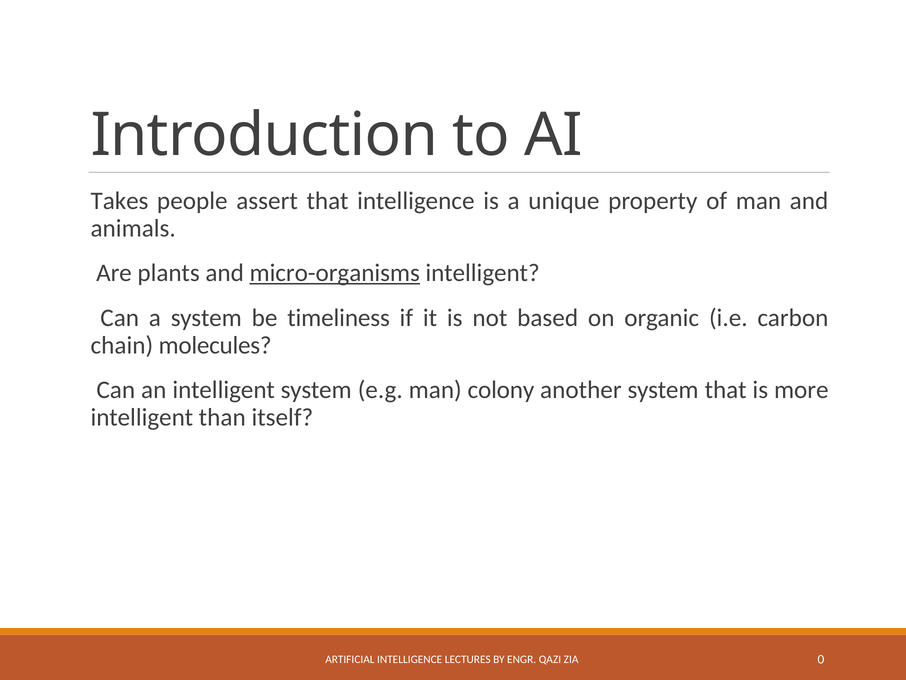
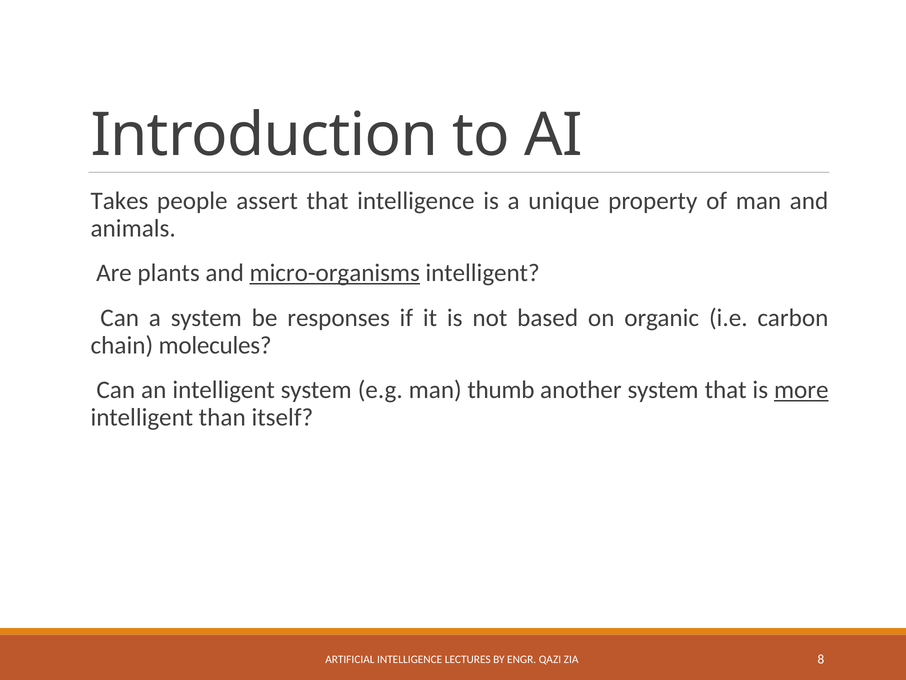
timeliness: timeliness -> responses (339, 318)
colony: colony -> thumb (501, 390)
more underline: none -> present (801, 390)
0: 0 -> 8 (821, 659)
